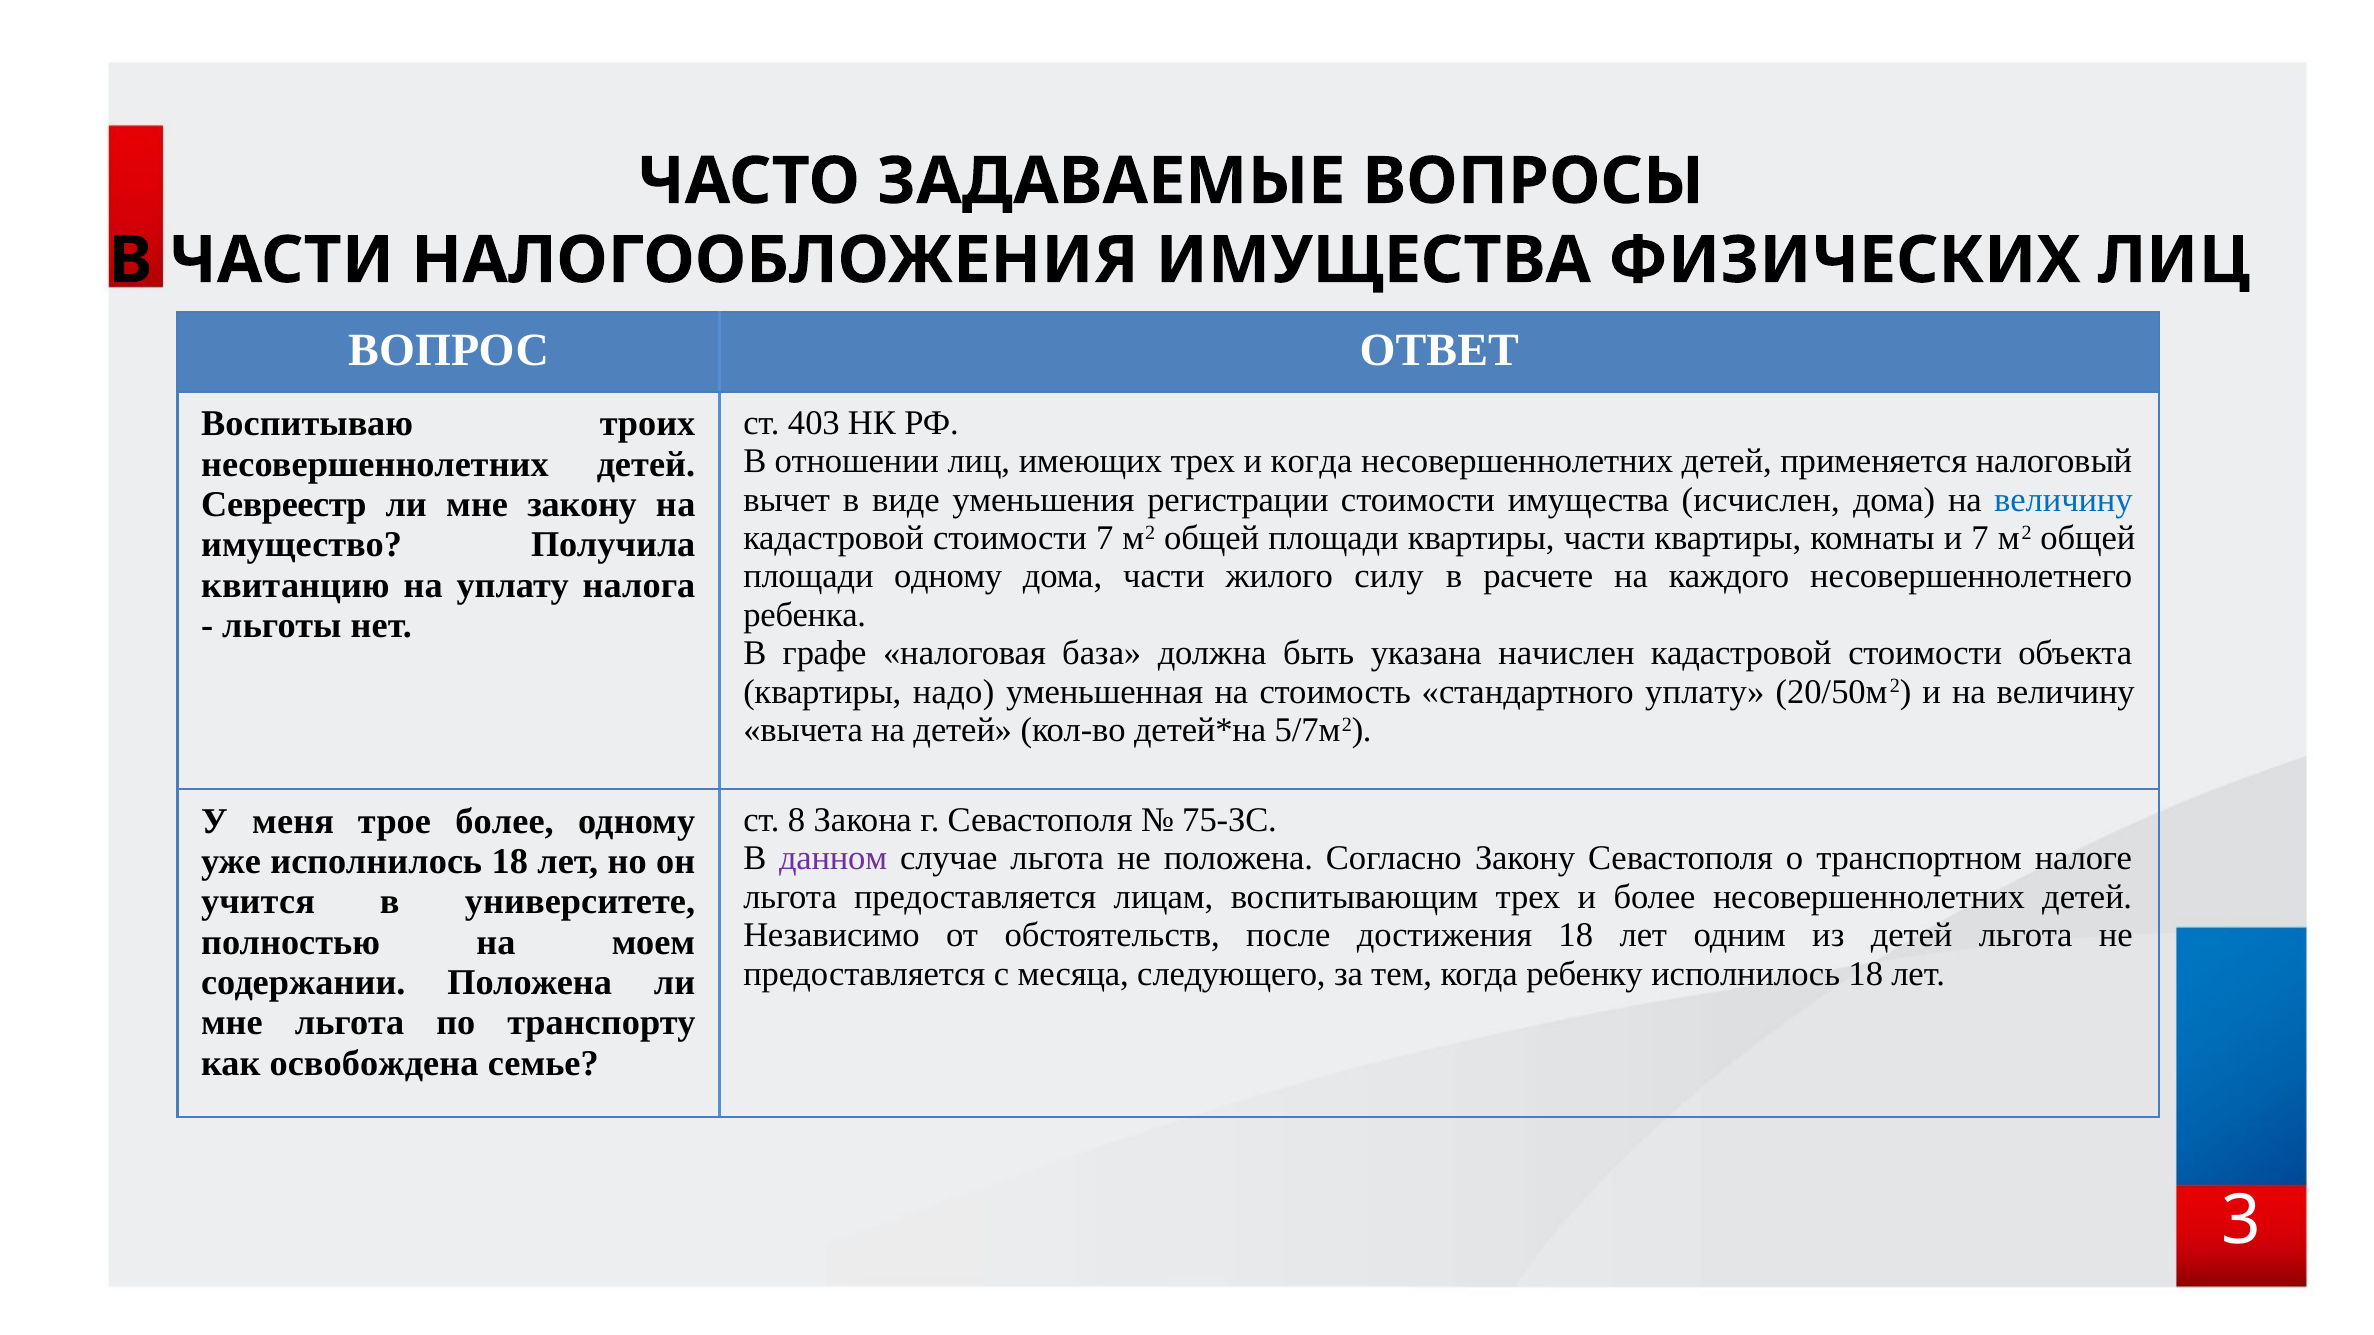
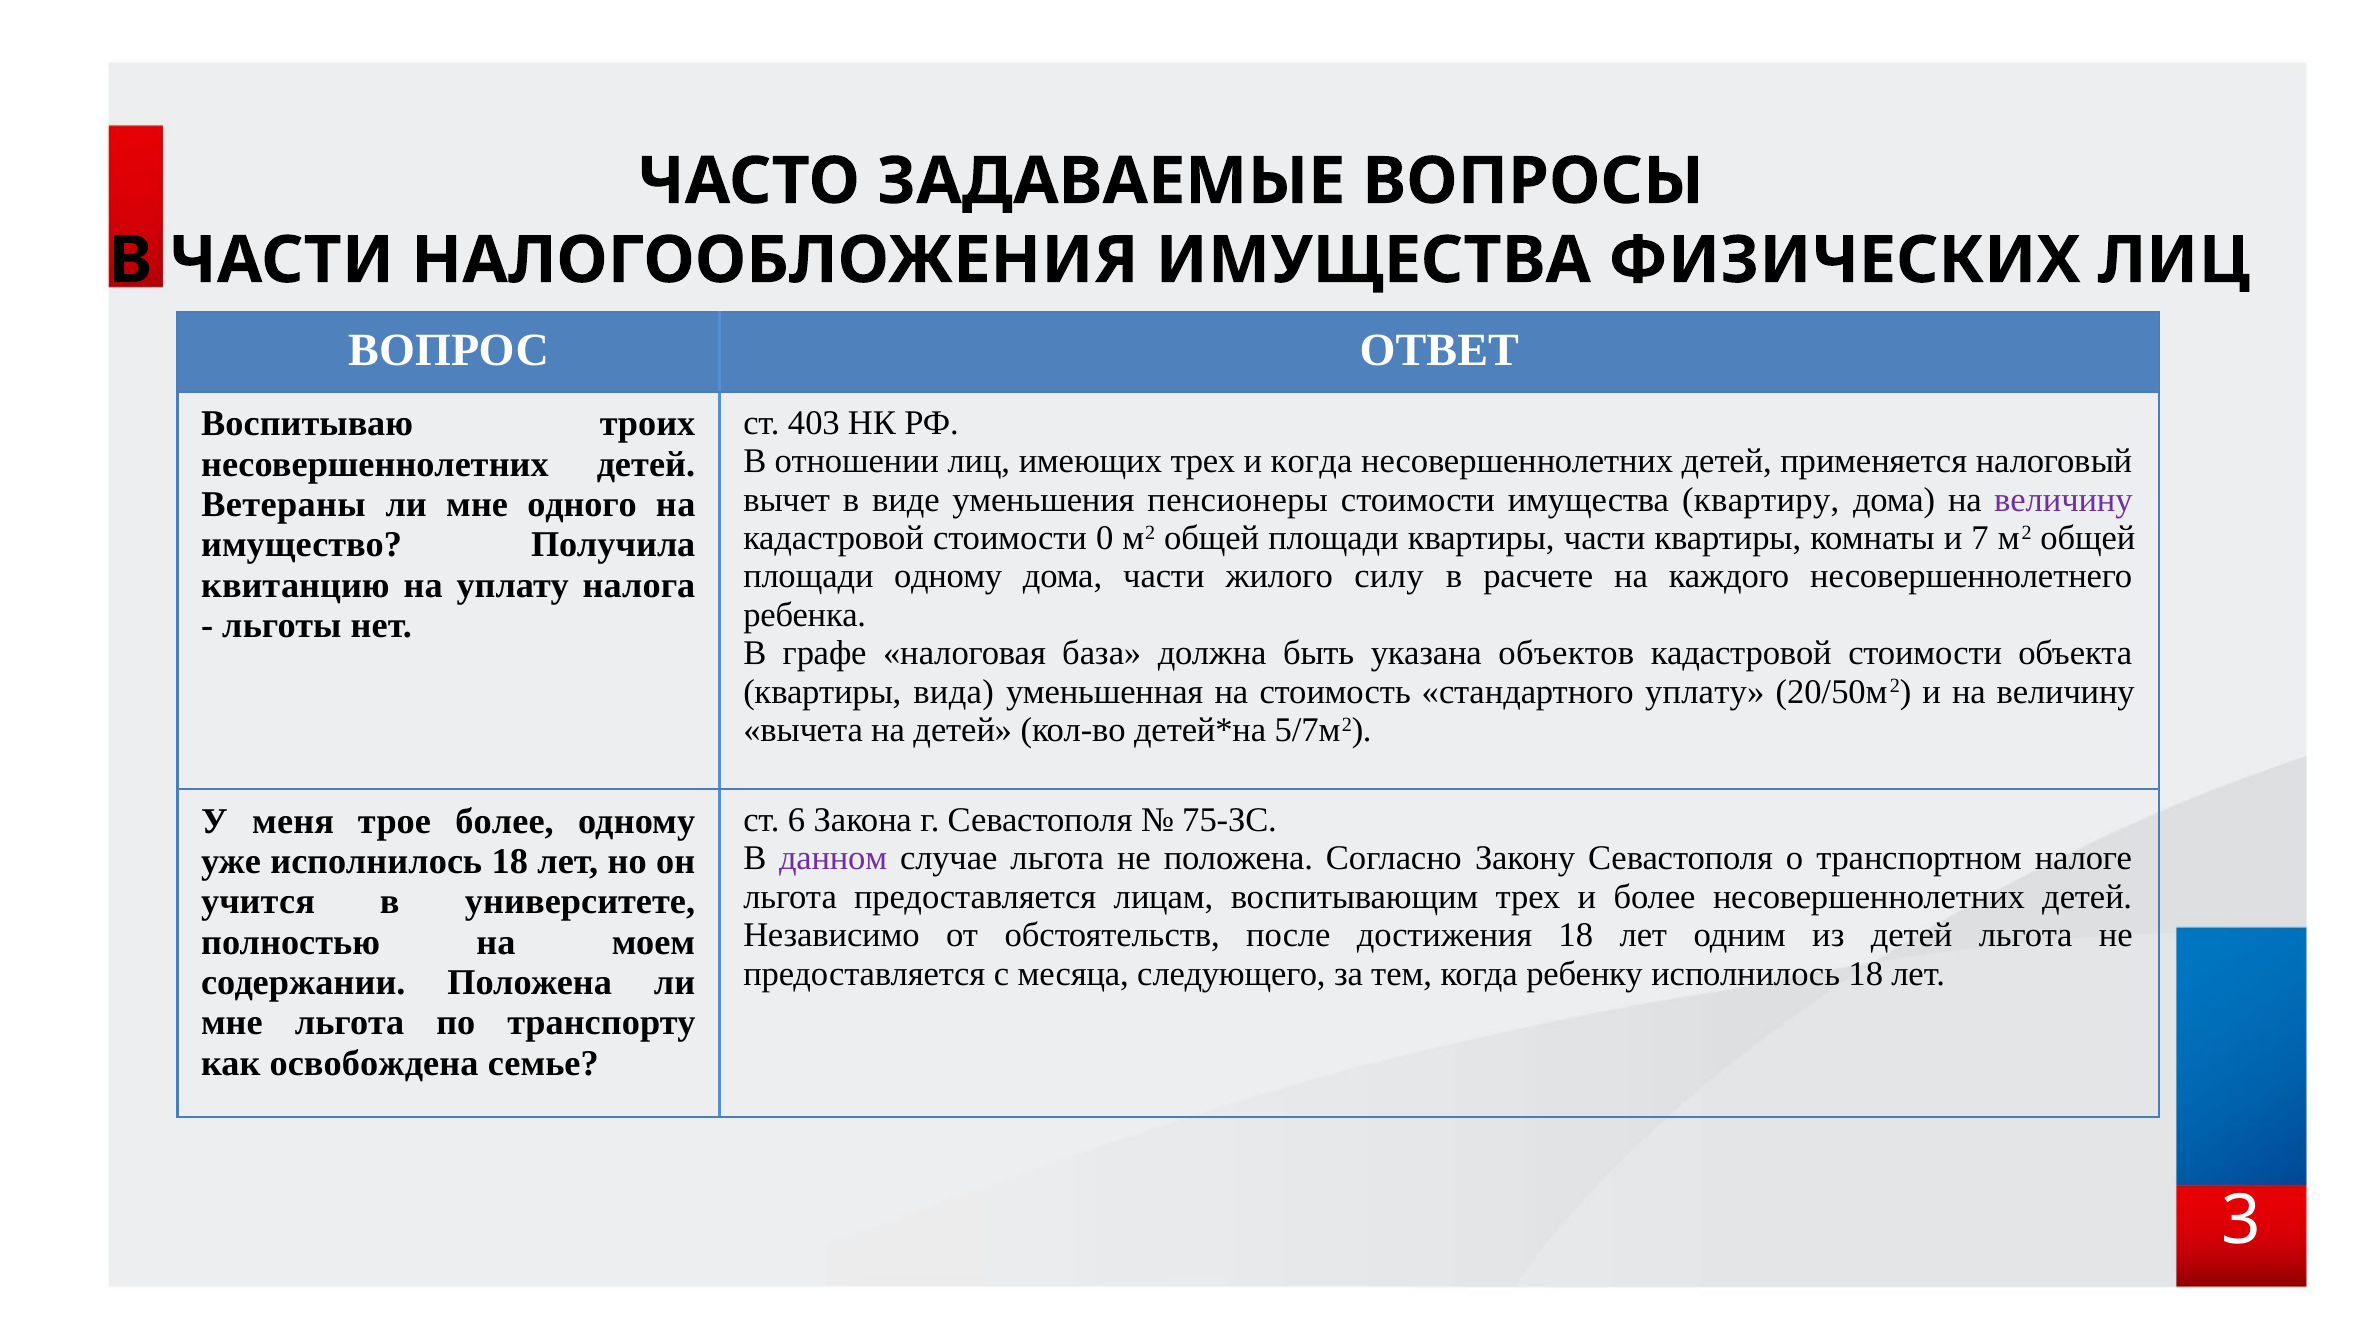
регистрации: регистрации -> пенсионеры (1238, 500)
исчислен: исчислен -> квартиру (1761, 500)
величину colour: blue -> purple (2063, 500)
Севреестр: Севреестр -> Ветераны (284, 505)
мне закону: закону -> одного (582, 505)
стоимости 7: 7 -> 0 (1105, 538)
начислен: начислен -> объектов (1566, 653)
надо: надо -> вида (954, 692)
8: 8 -> 6 (797, 820)
